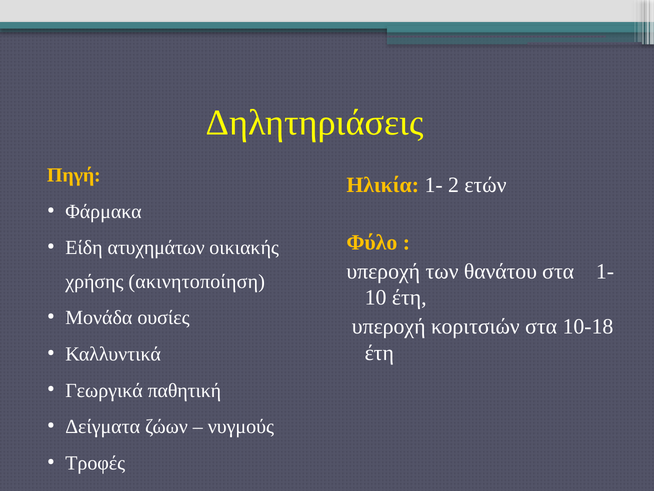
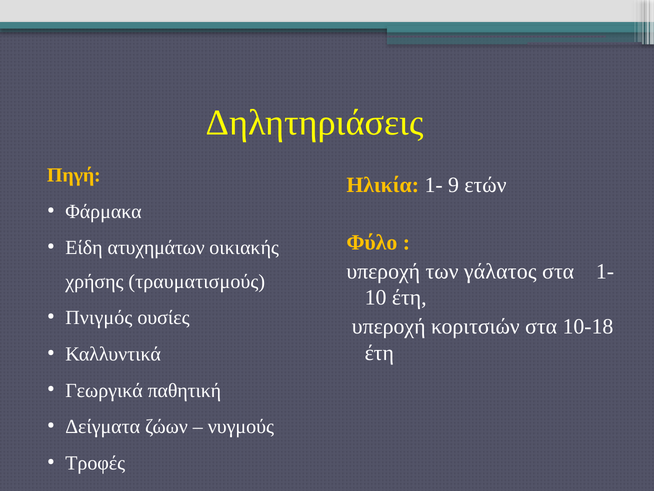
2: 2 -> 9 (454, 185)
θανάτου: θανάτου -> γάλατος (500, 271)
ακινητοποίηση: ακινητοποίηση -> τραυματισμούς (197, 281)
Μονάδα: Μονάδα -> Πνιγμός (99, 317)
